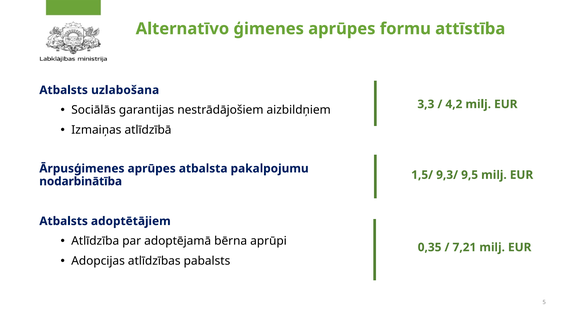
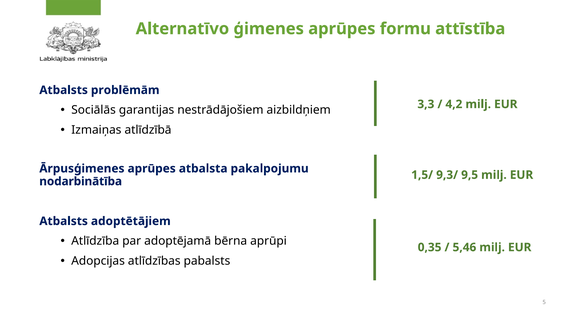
uzlabošana: uzlabošana -> problēmām (125, 90)
7,21: 7,21 -> 5,46 (464, 247)
